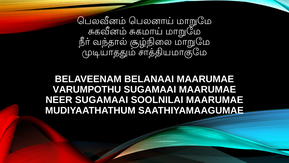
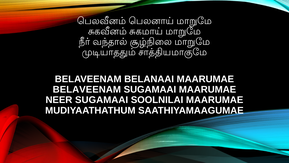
VARUMPOTHU: VARUMPOTHU -> BELAVEENAM (87, 89)
